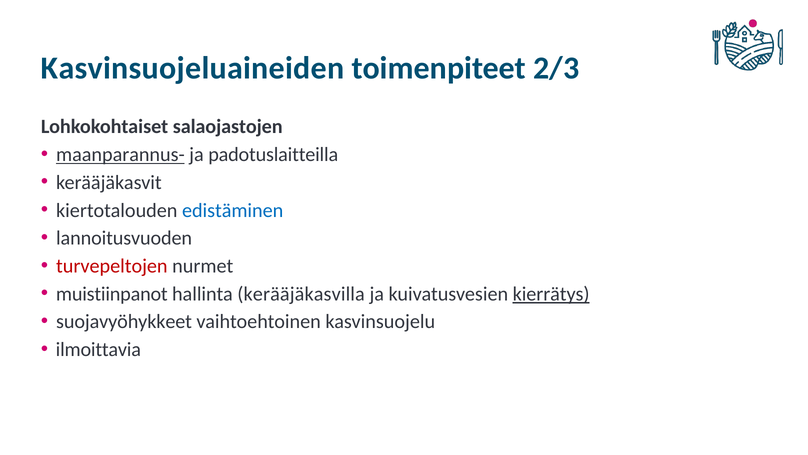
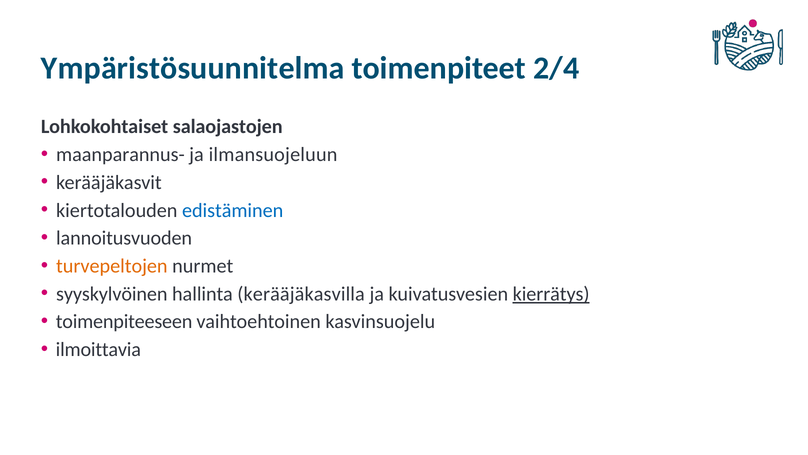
Kasvinsuojeluaineiden: Kasvinsuojeluaineiden -> Ympäristösuunnitelma (193, 68)
2/3: 2/3 -> 2/4 (556, 68)
maanparannus- underline: present -> none (120, 155)
padotuslaitteilla: padotuslaitteilla -> ilmansuojeluun (273, 155)
turvepeltojen colour: red -> orange (112, 266)
muistiinpanot: muistiinpanot -> syyskylvöinen (112, 294)
suojavyöhykkeet: suojavyöhykkeet -> toimenpiteeseen (124, 321)
